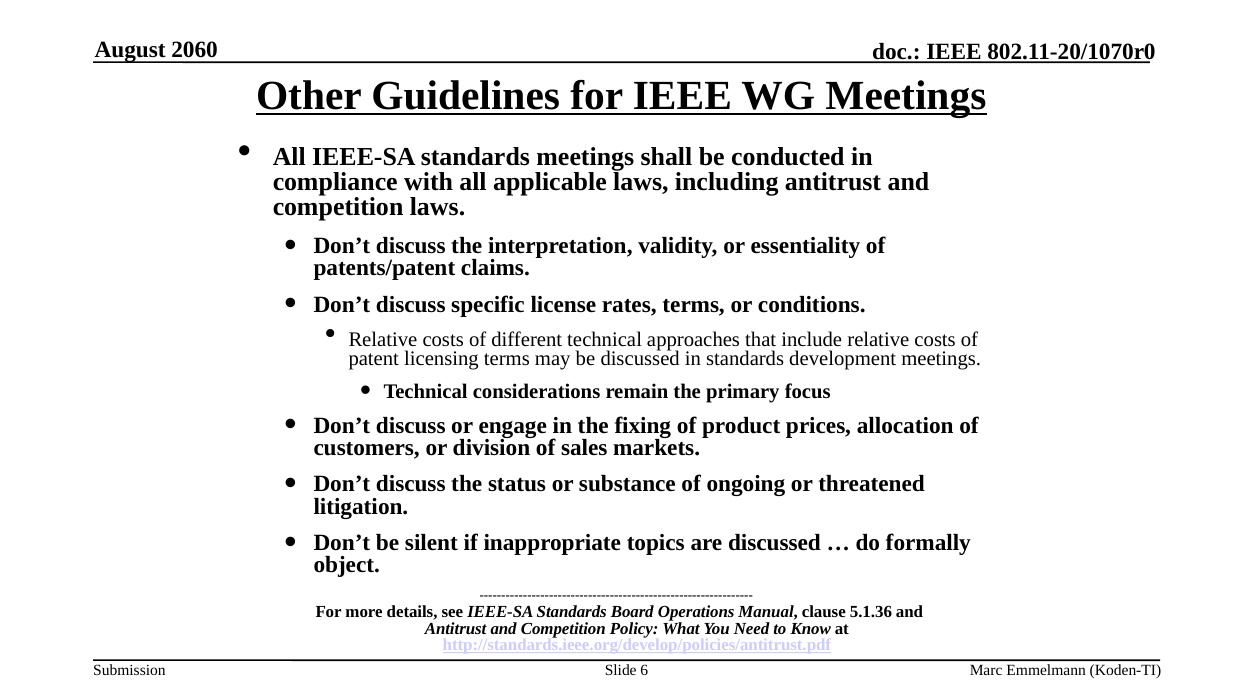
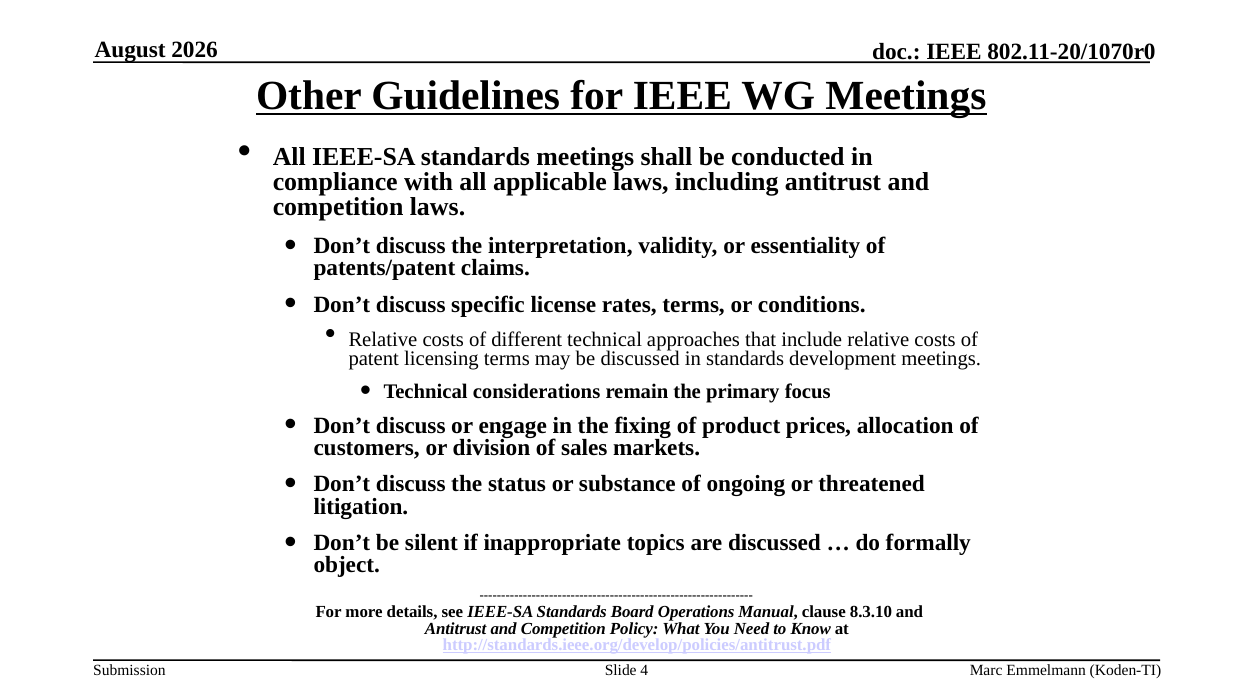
2060: 2060 -> 2026 (195, 49)
5.1.36: 5.1.36 -> 8.3.10 (871, 613)
6: 6 -> 4 (644, 671)
